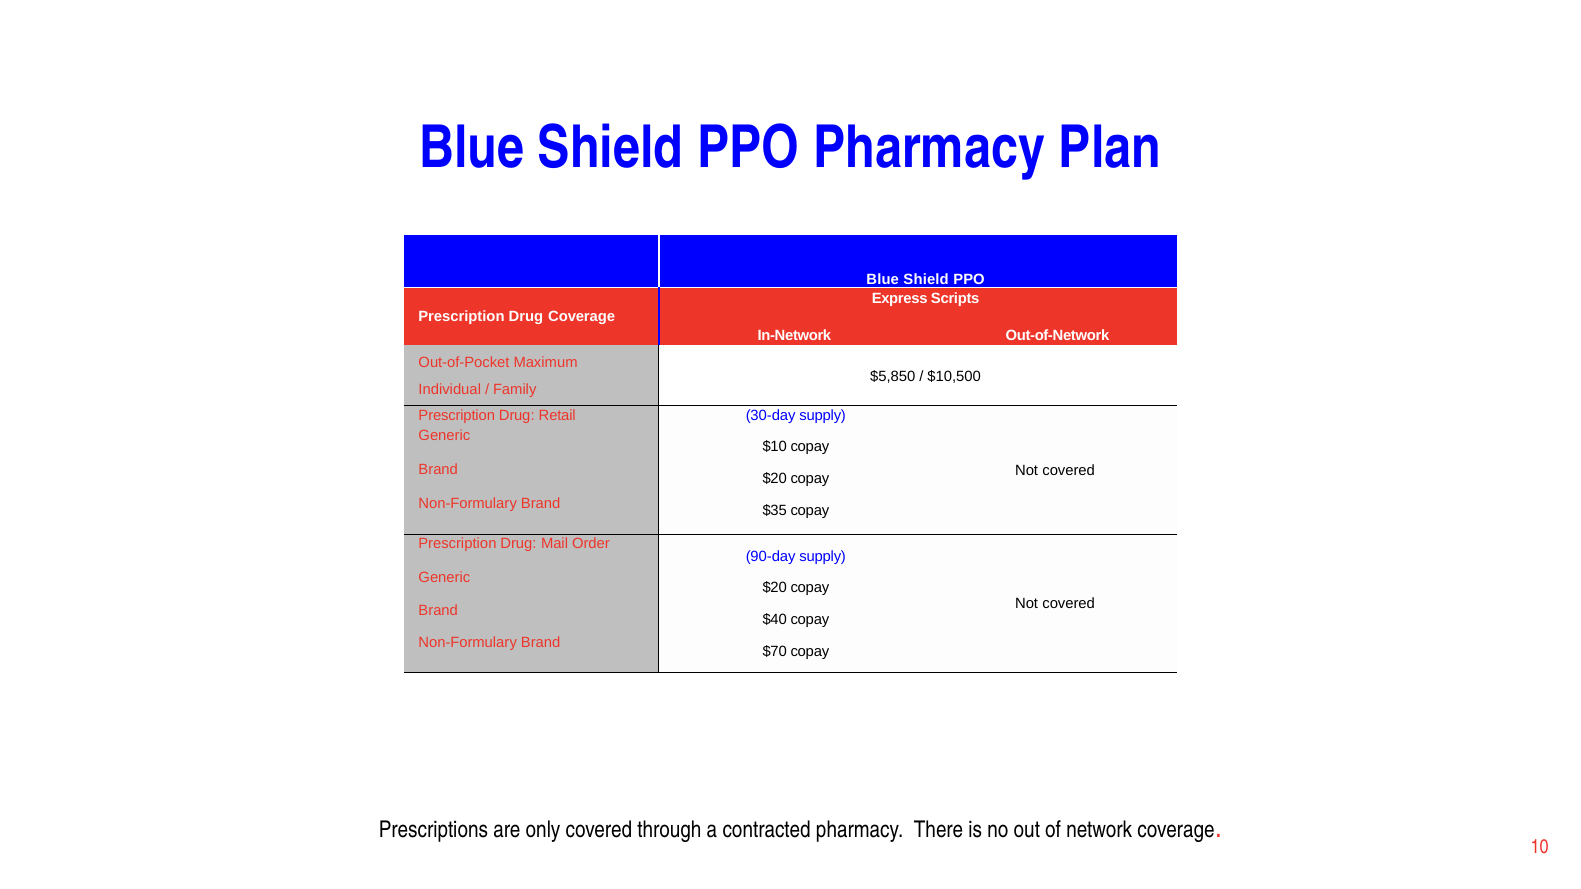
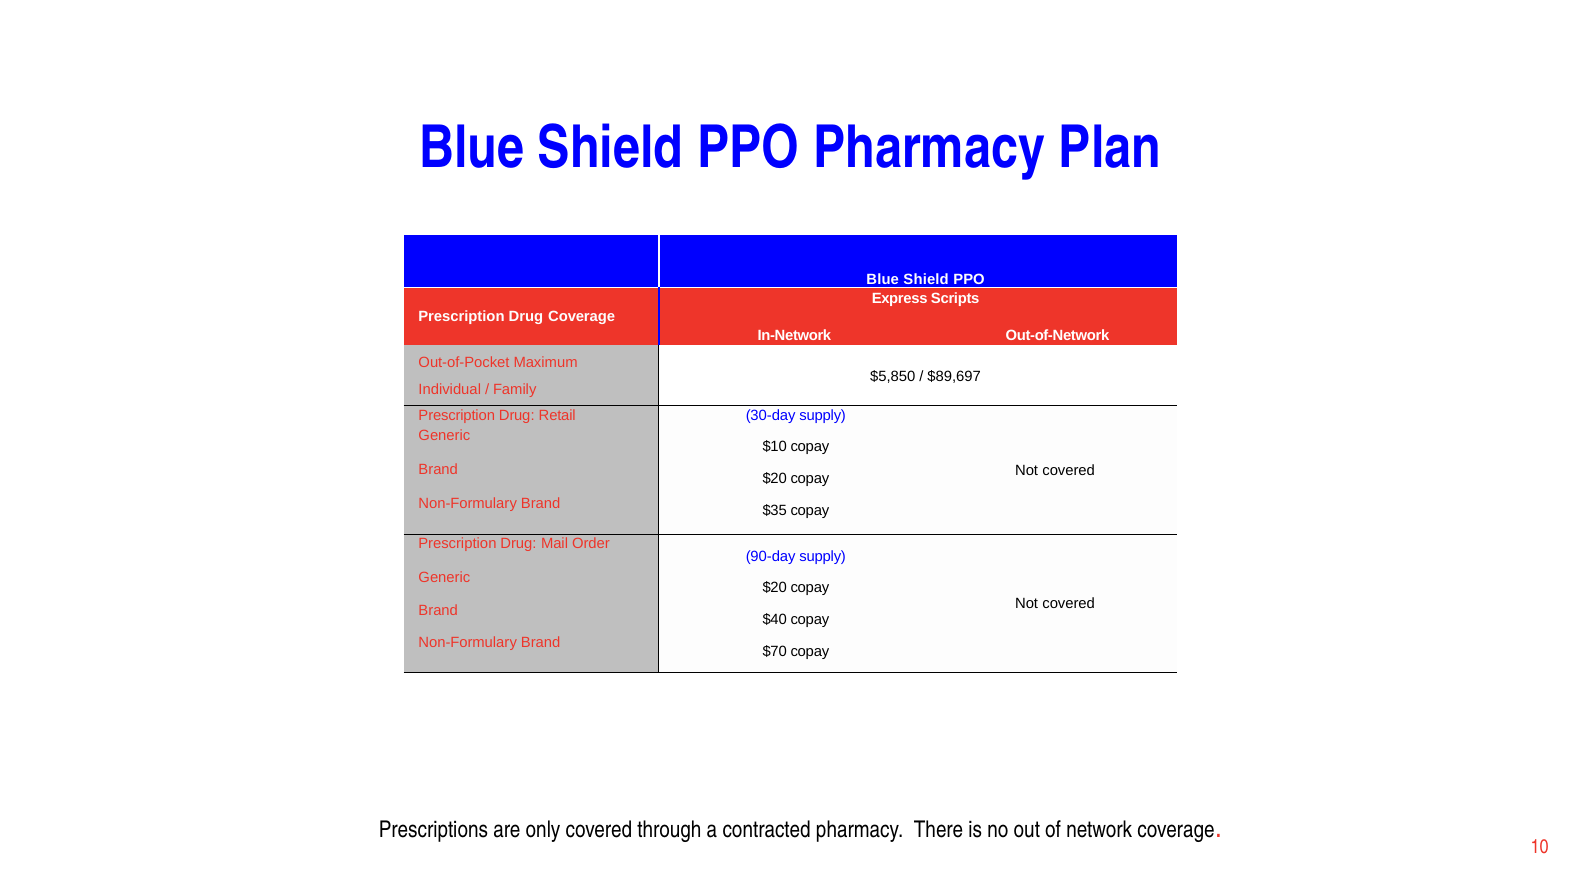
$10,500: $10,500 -> $89,697 (954, 376)
